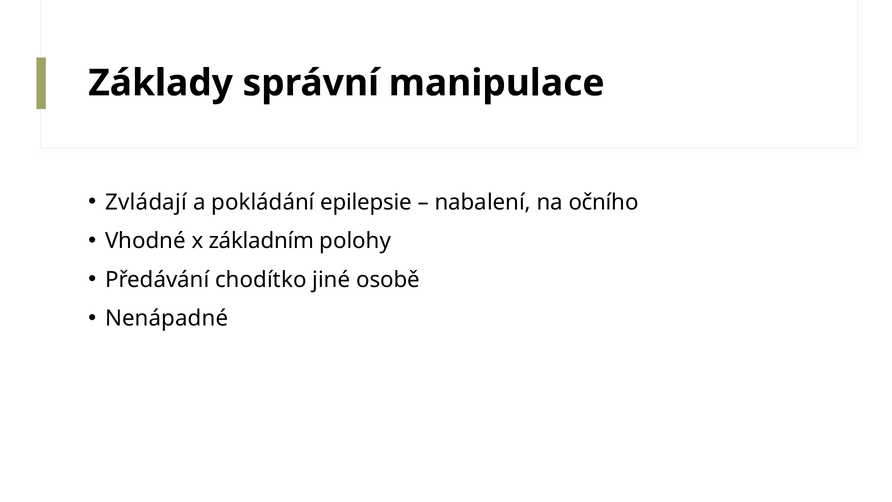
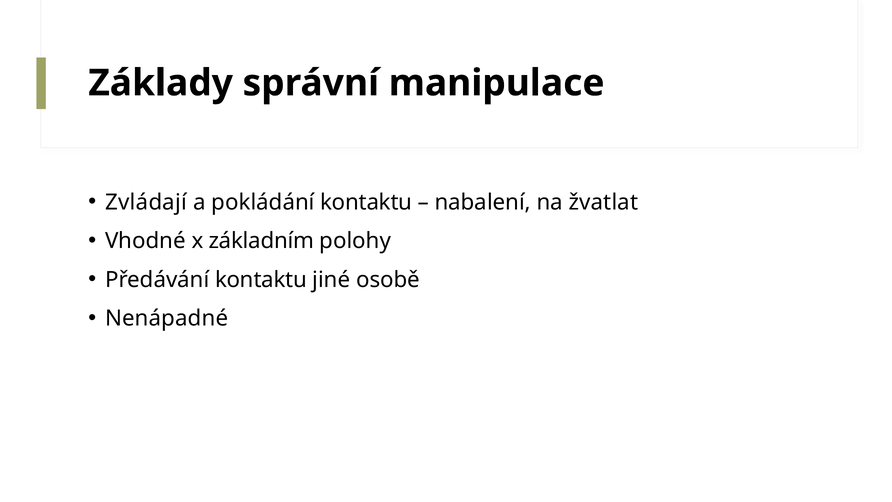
pokládání epilepsie: epilepsie -> kontaktu (366, 202)
očního: očního -> žvatlat (603, 202)
Předávání chodítko: chodítko -> kontaktu (261, 280)
